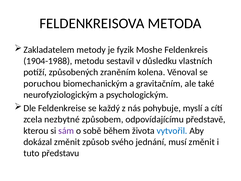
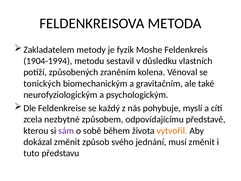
1904-1988: 1904-1988 -> 1904-1994 (48, 61)
poruchou: poruchou -> tonických (42, 83)
vytvořil colour: blue -> orange (172, 131)
